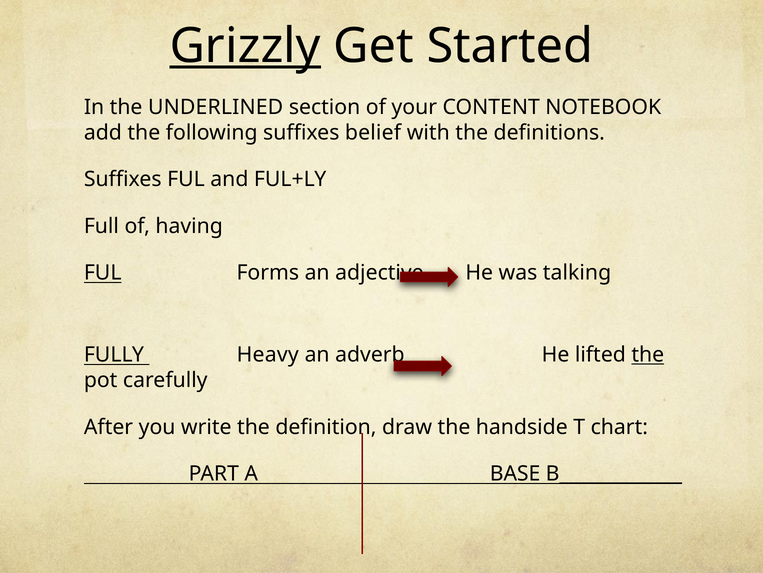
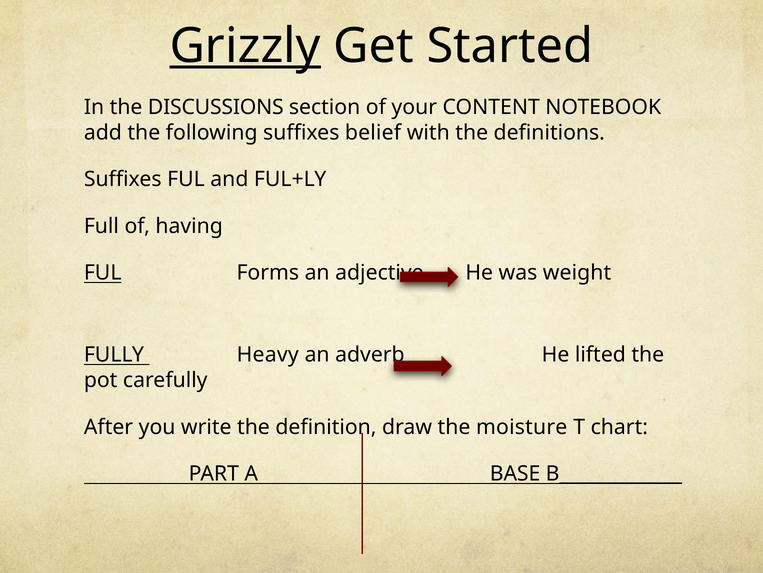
UNDERLINED: UNDERLINED -> DISCUSSIONS (216, 107)
talking: talking -> weight (577, 273)
the underline: present -> none (648, 354)
handside: handside -> moisture (522, 427)
